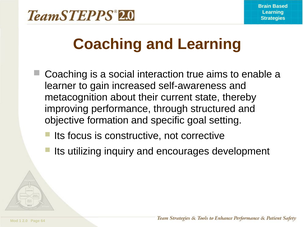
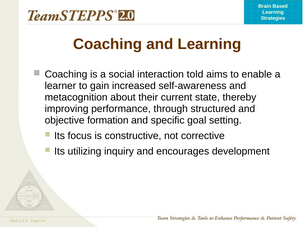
true: true -> told (195, 74)
